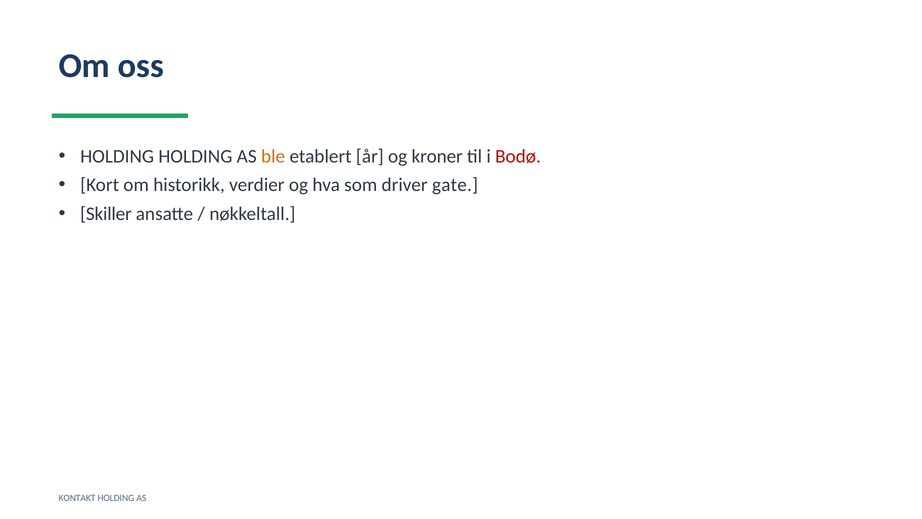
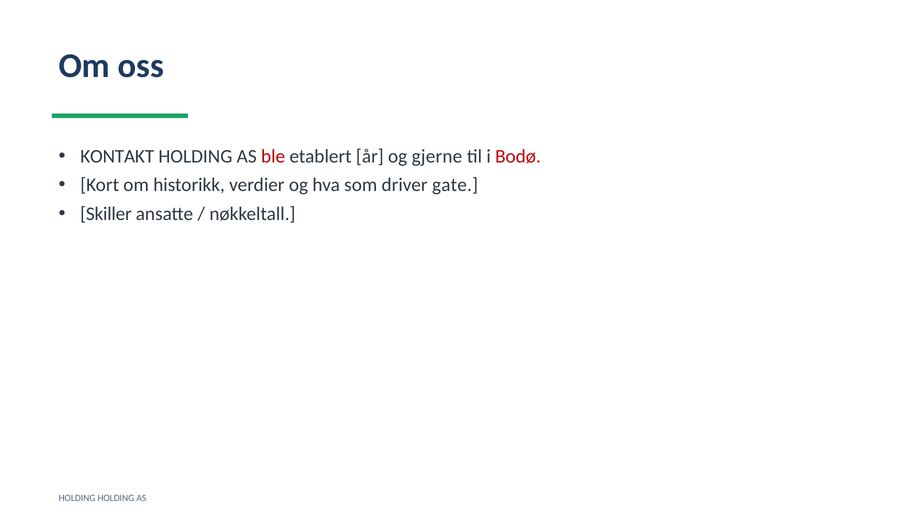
HOLDING: HOLDING -> KONTAKT (117, 156)
ble colour: orange -> red (273, 156)
kroner: kroner -> gjerne (437, 156)
KONTAKT: KONTAKT -> HOLDING (77, 498)
